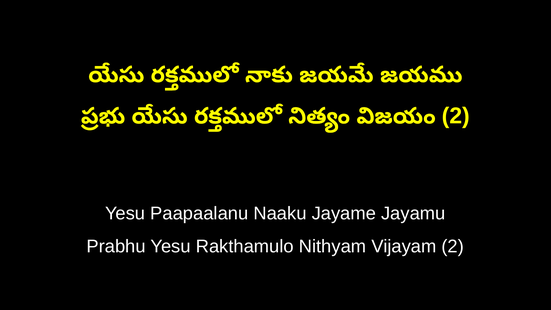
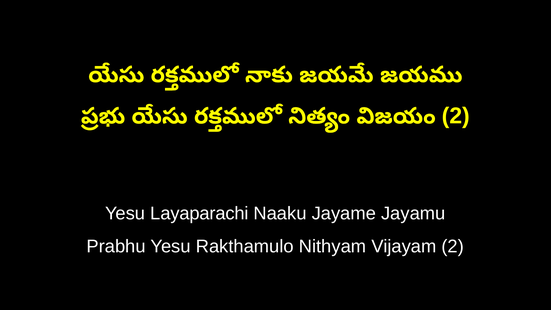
Paapaalanu: Paapaalanu -> Layaparachi (199, 213)
